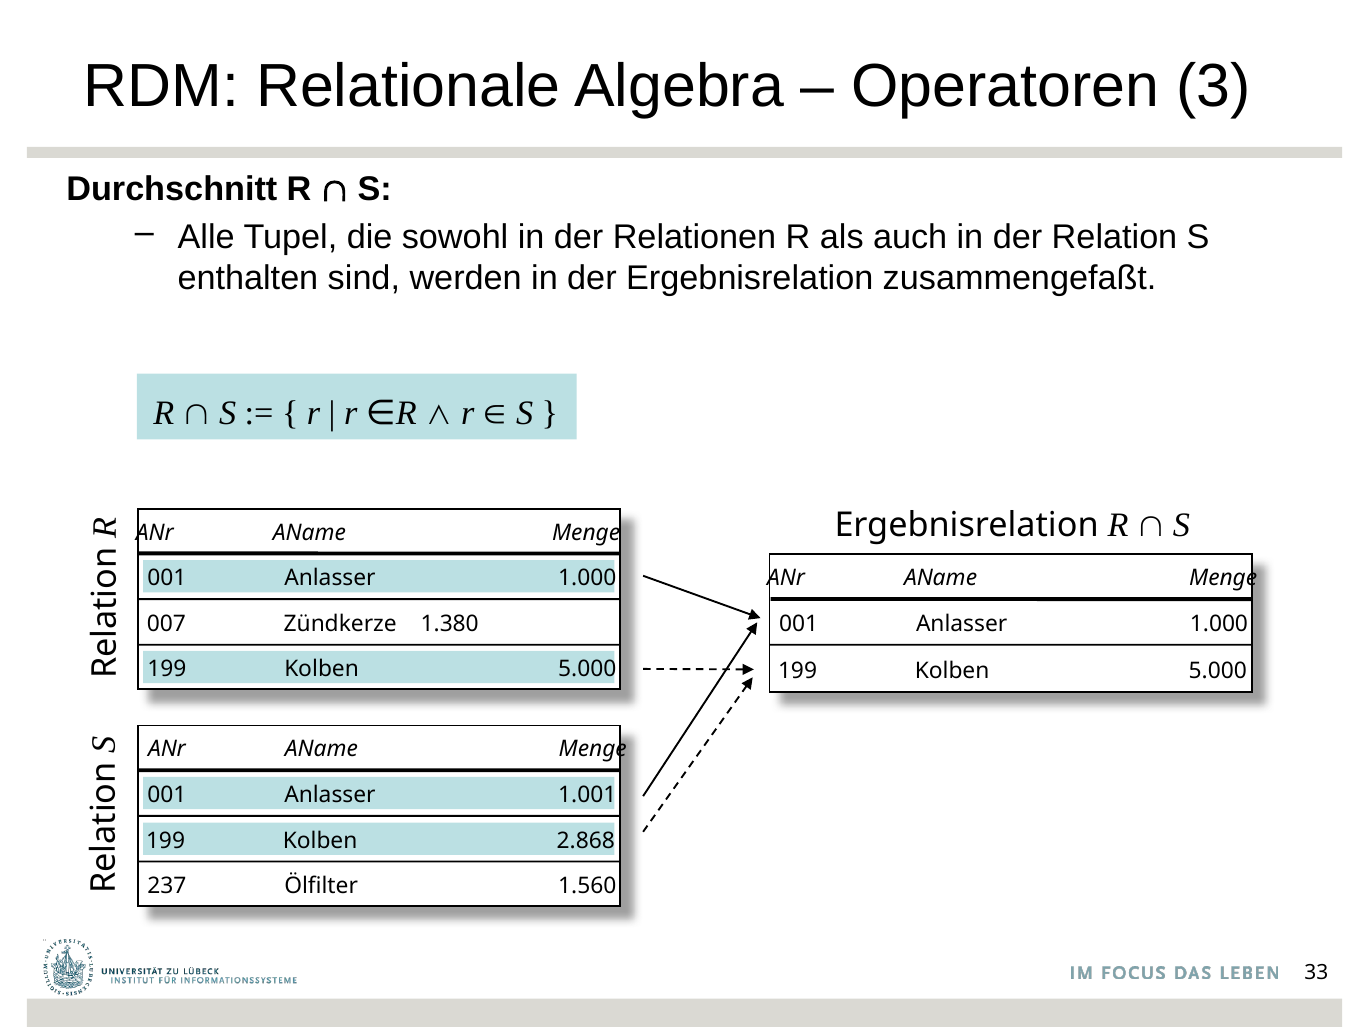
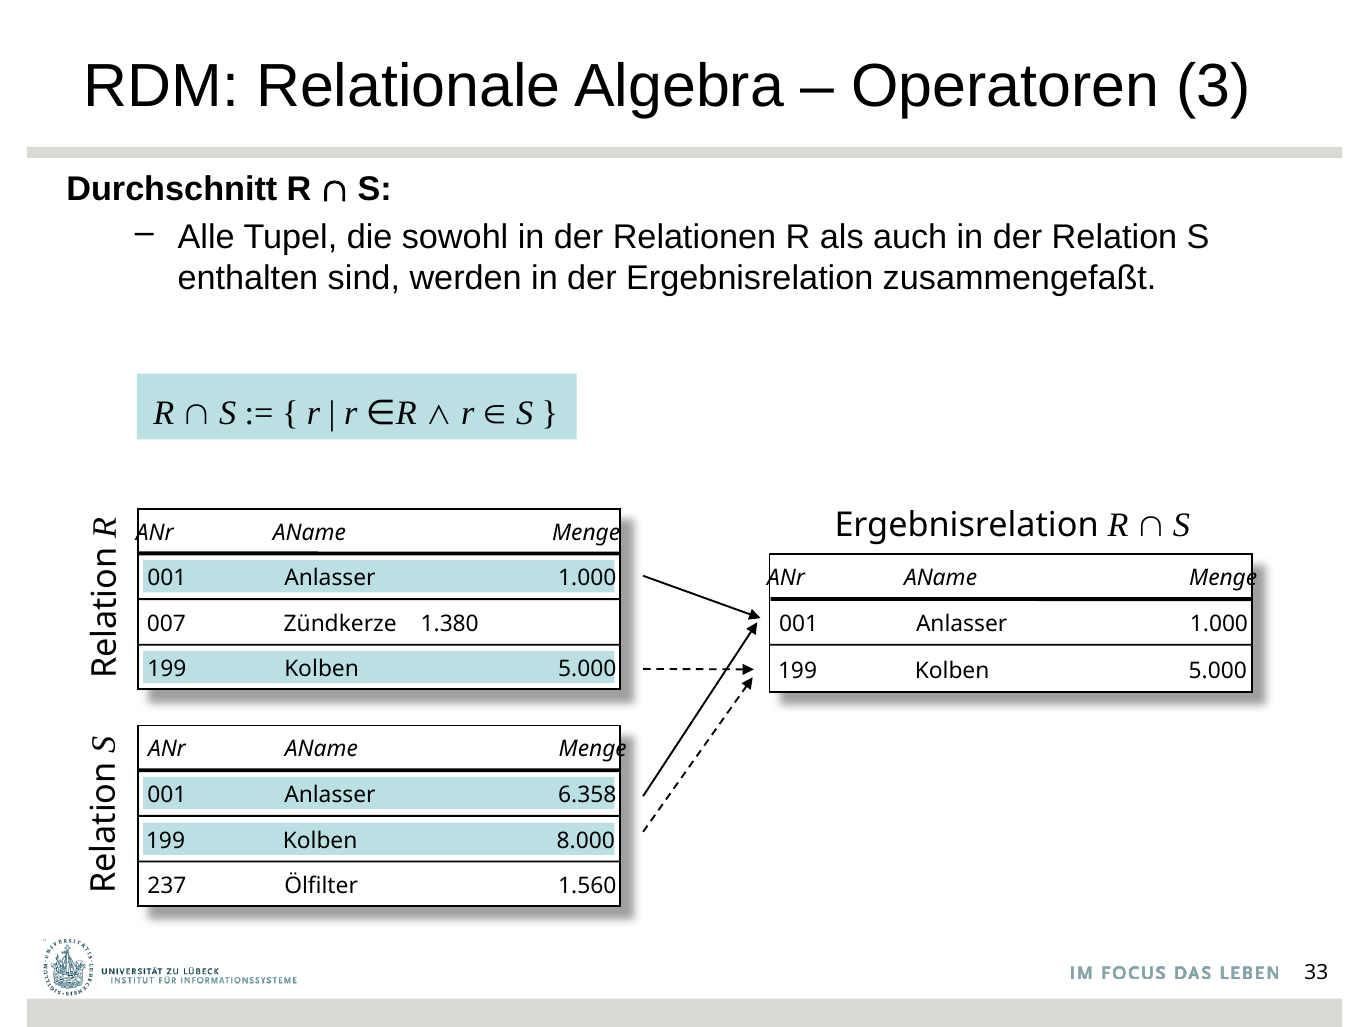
1.001: 1.001 -> 6.358 (587, 795)
2.868: 2.868 -> 8.000 (586, 840)
